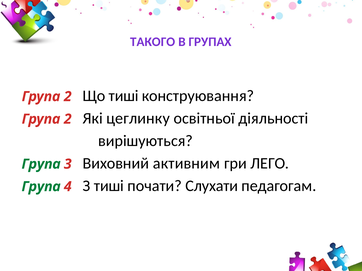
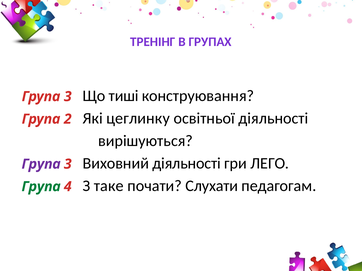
ТАКОГО: ТАКОГО -> ТРЕНІНГ (153, 42)
2: 2 -> 3 (68, 97)
Група colour: green -> purple (41, 164)
Виховний активним: активним -> діяльності (187, 164)
З тиші: тиші -> таке (109, 186)
